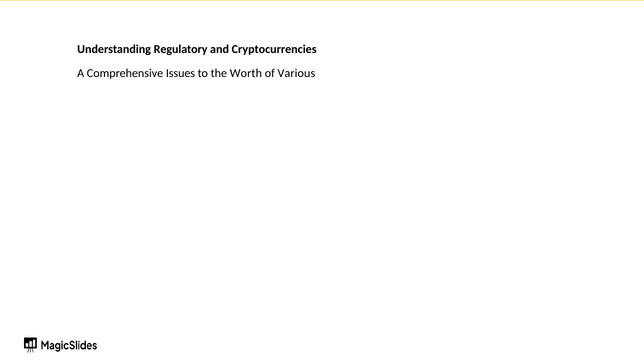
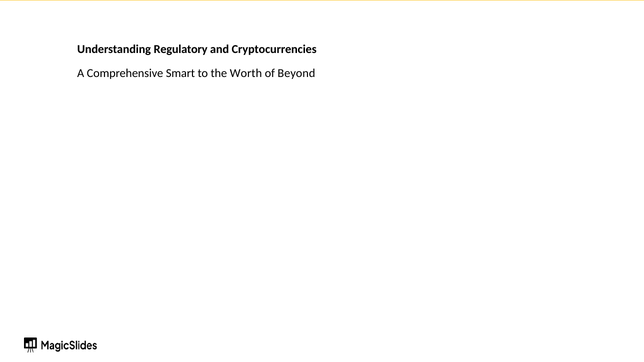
Issues: Issues -> Smart (180, 73)
Various: Various -> Beyond (296, 73)
